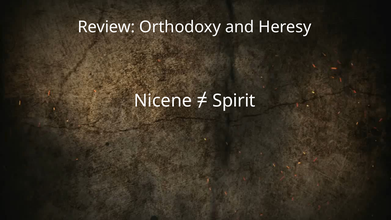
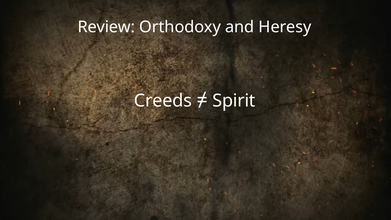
Nicene: Nicene -> Creeds (163, 101)
